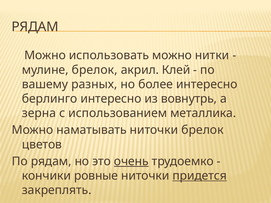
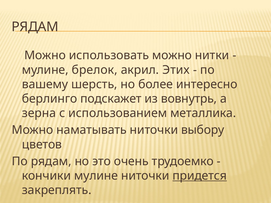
Клей: Клей -> Этих (176, 70)
разных: разных -> шерсть (94, 84)
берлинго интересно: интересно -> подскажет (111, 99)
ниточки брелок: брелок -> выбору (203, 130)
очень underline: present -> none (131, 161)
кончики ровные: ровные -> мулине (96, 176)
